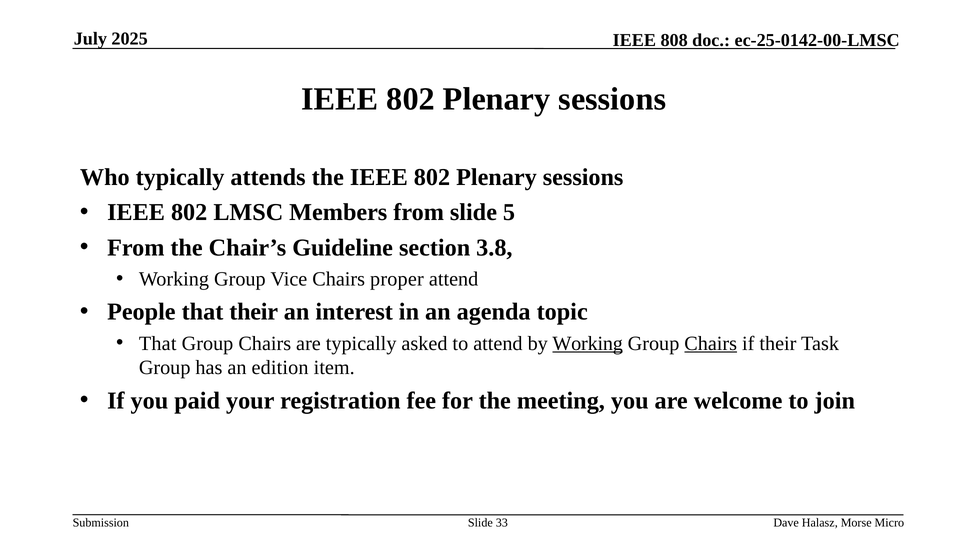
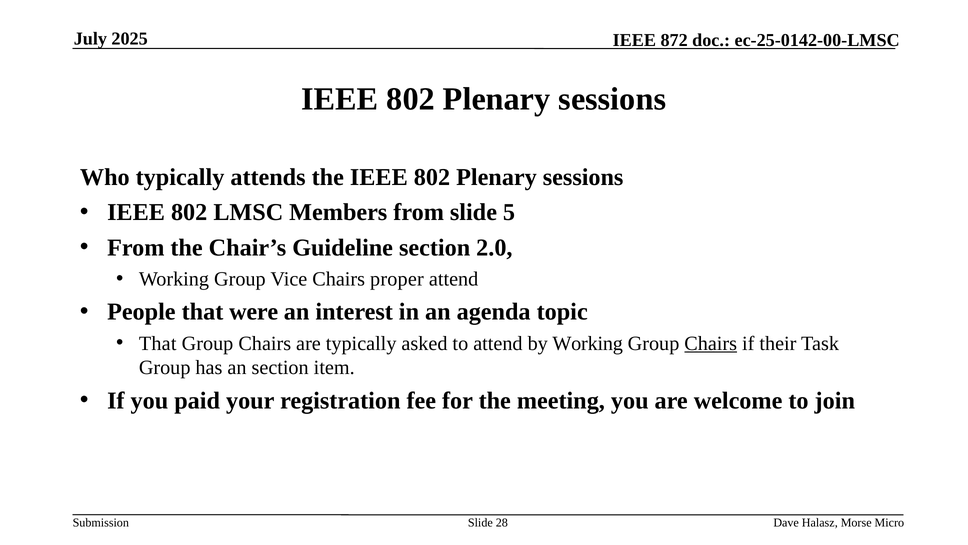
808: 808 -> 872 (674, 40)
3.8: 3.8 -> 2.0 (494, 247)
that their: their -> were (254, 312)
Working underline: present -> none (588, 343)
an edition: edition -> section (280, 367)
33: 33 -> 28 (502, 522)
